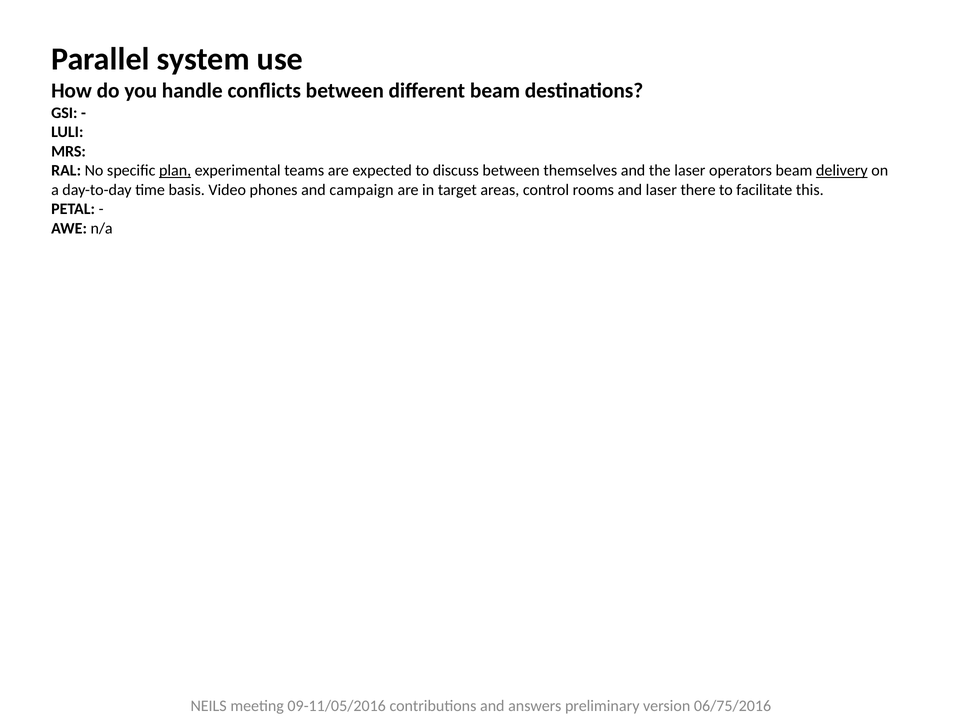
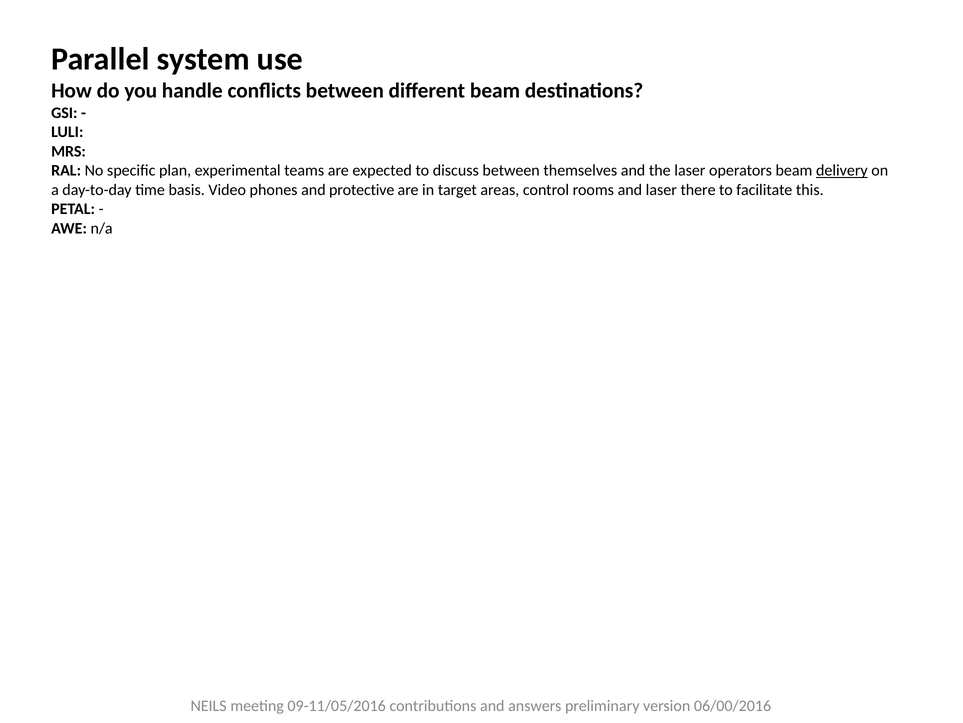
plan underline: present -> none (175, 170)
campaign: campaign -> protective (362, 190)
06/75/2016: 06/75/2016 -> 06/00/2016 (733, 705)
